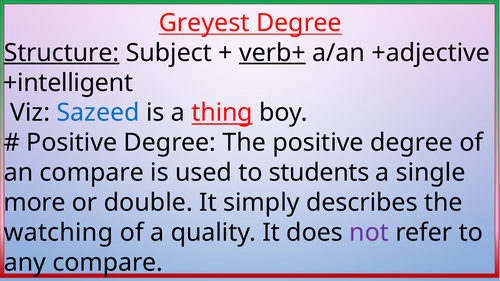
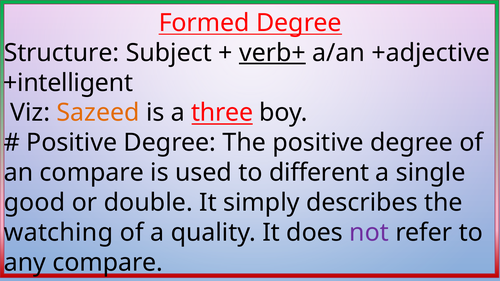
Greyest: Greyest -> Formed (204, 23)
Structure underline: present -> none (61, 53)
Sazeed colour: blue -> orange (98, 113)
thing: thing -> three (222, 113)
students: students -> different (319, 173)
more: more -> good (34, 203)
